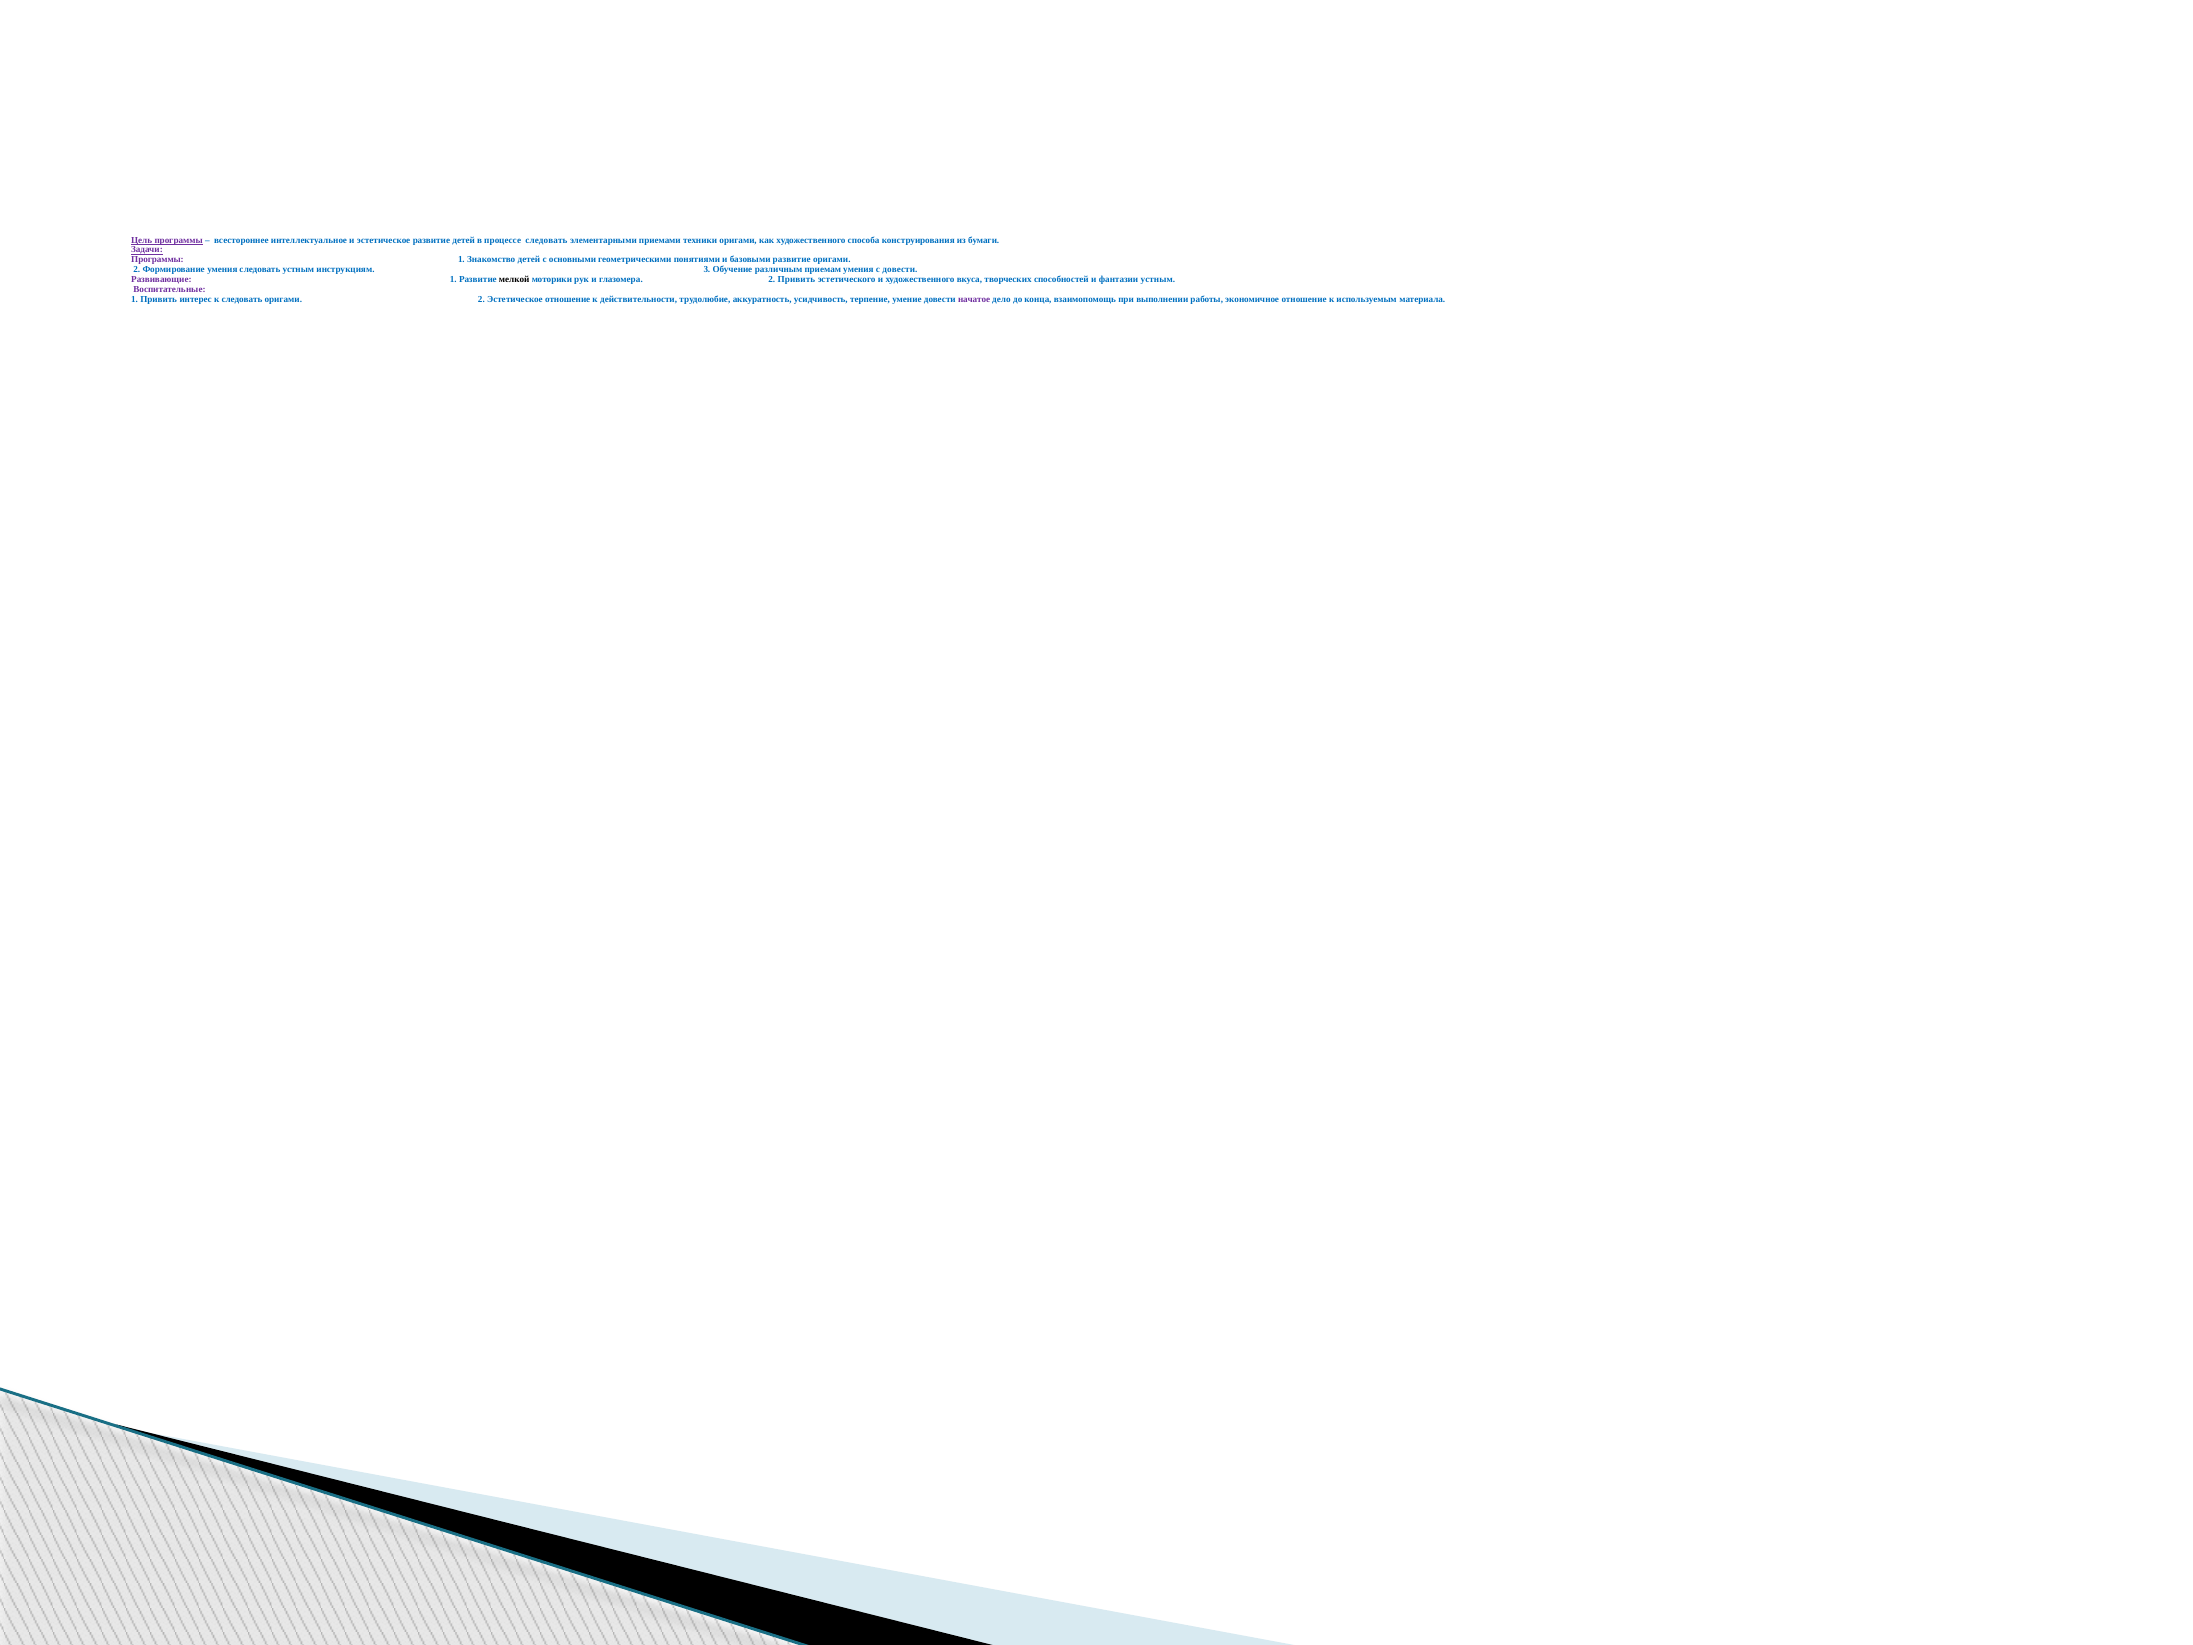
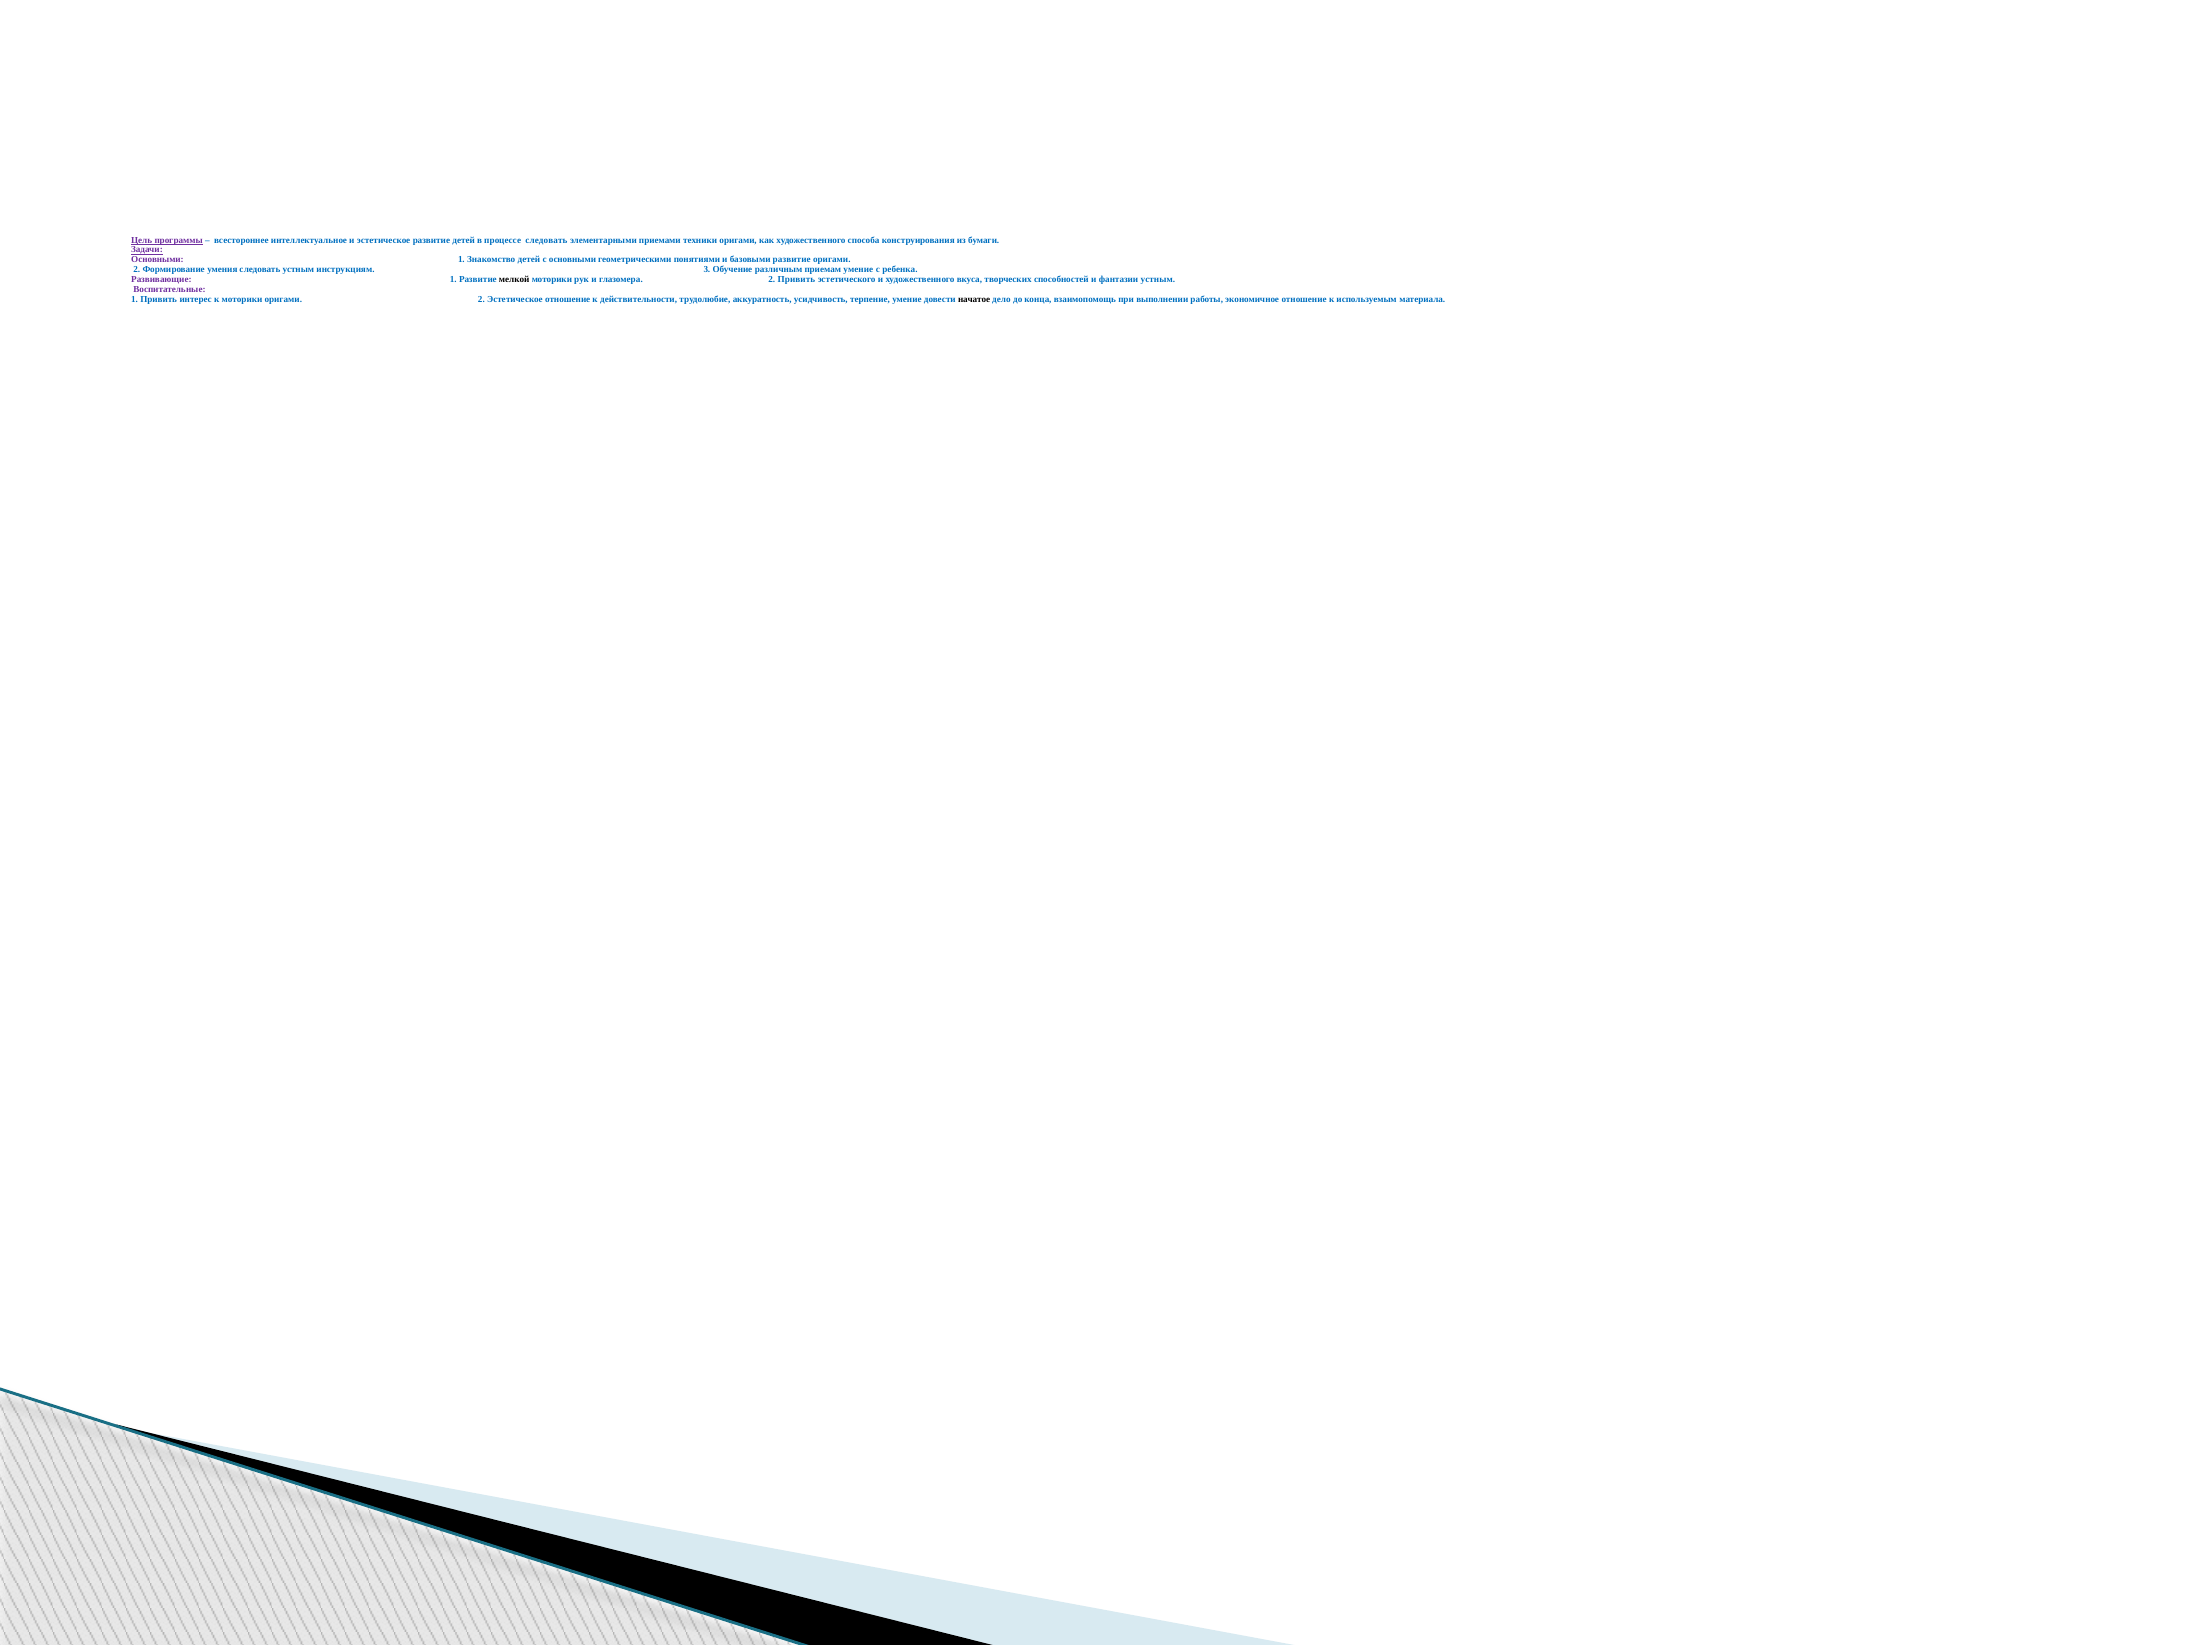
Программы: Программы -> Основными (157, 260)
приемам умения: умения -> умение (858, 270)
с довести: довести -> ребенка (900, 270)
к следовать: следовать -> моторики (242, 299)
начатое colour: purple -> black (974, 299)
